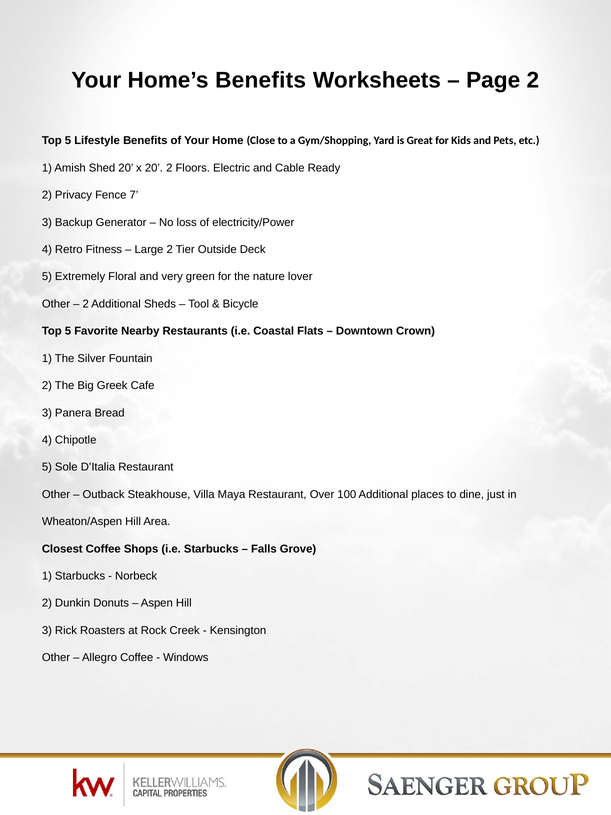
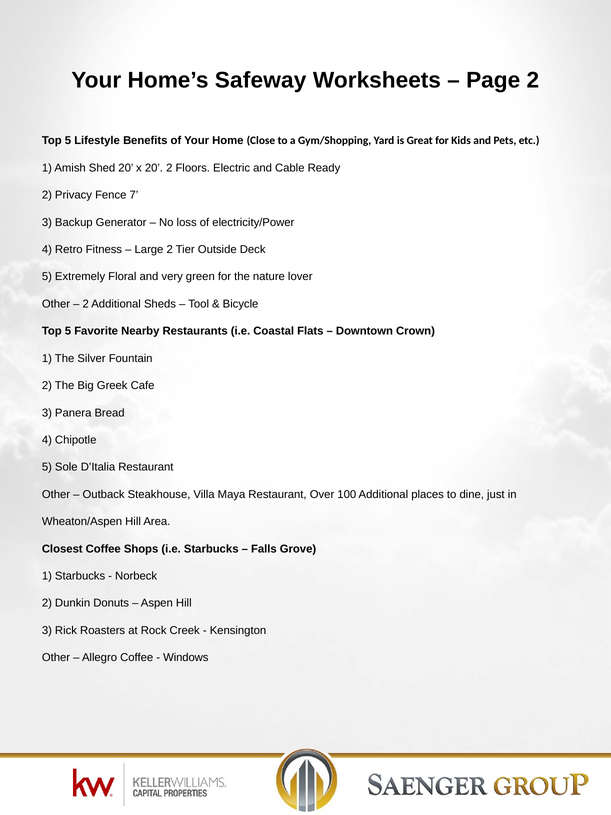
Home’s Benefits: Benefits -> Safeway (261, 80)
